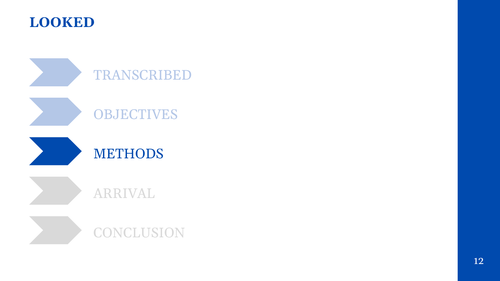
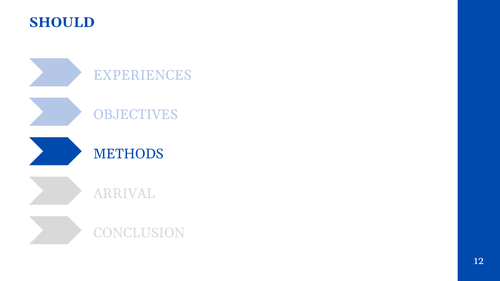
LOOKED: LOOKED -> SHOULD (62, 22)
TRANSCRIBED: TRANSCRIBED -> EXPERIENCES (142, 75)
